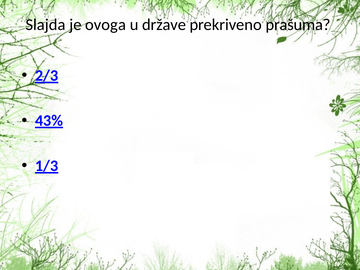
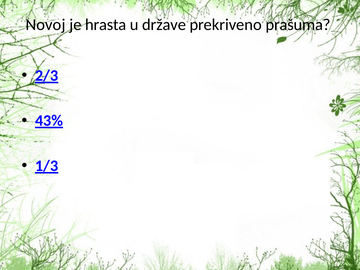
Slajda: Slajda -> Novoj (46, 25)
ovoga: ovoga -> hrasta (106, 25)
